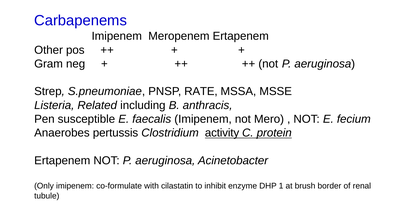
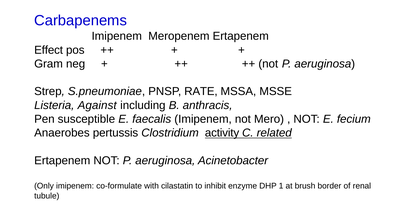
Other: Other -> Effect (49, 50)
Related: Related -> Against (97, 105)
protein: protein -> related (274, 133)
